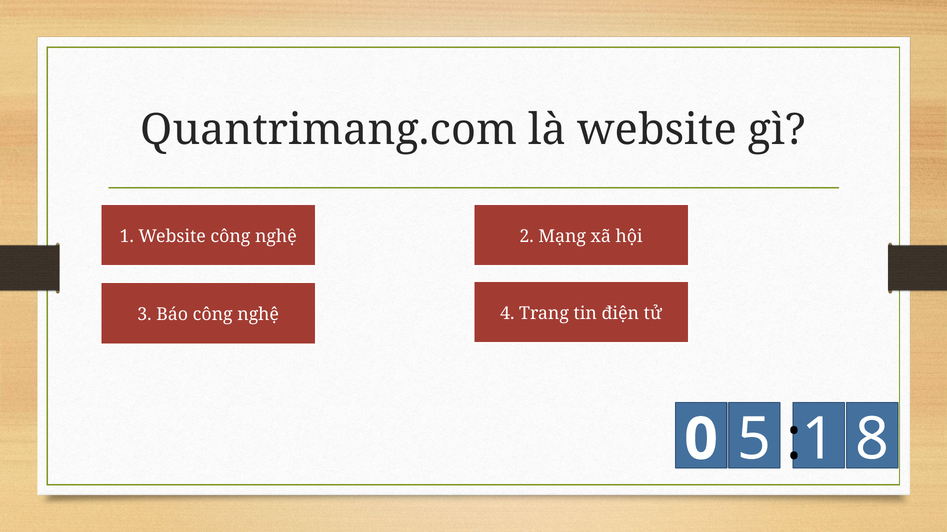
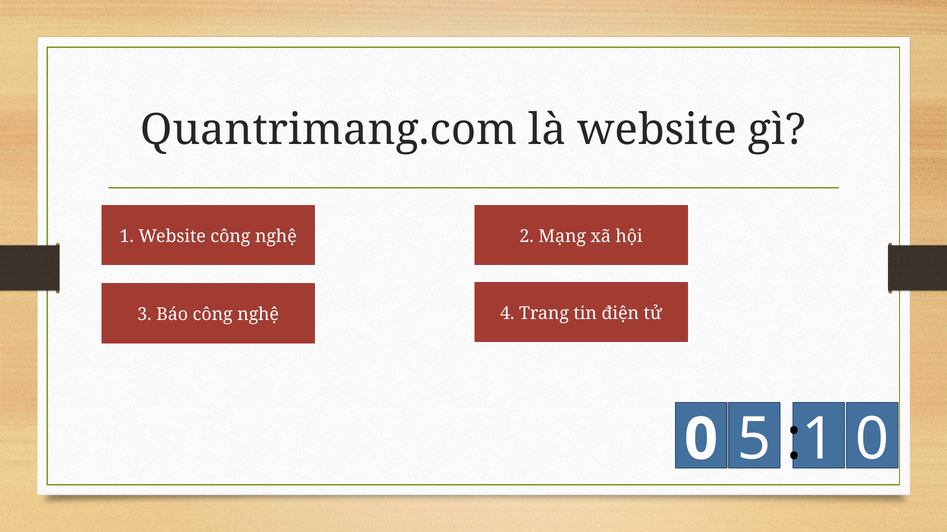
5 8: 8 -> 0 (872, 440)
